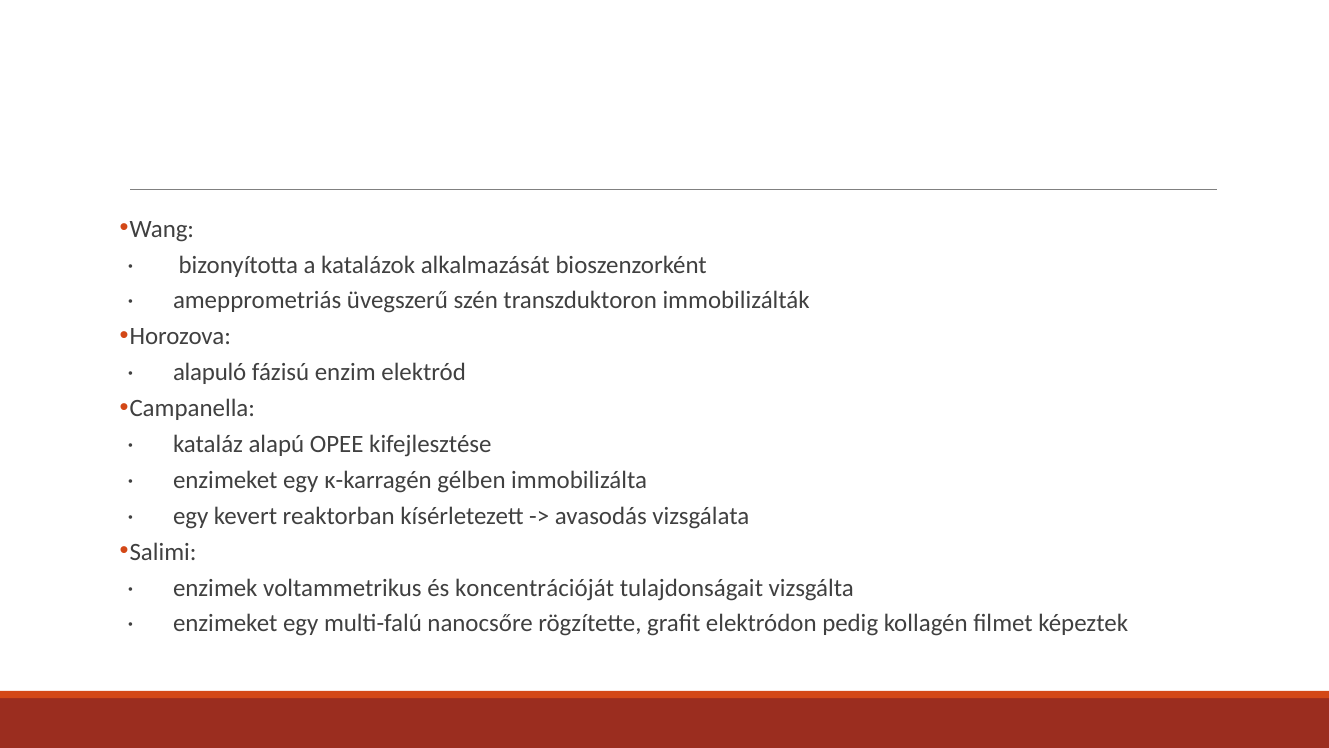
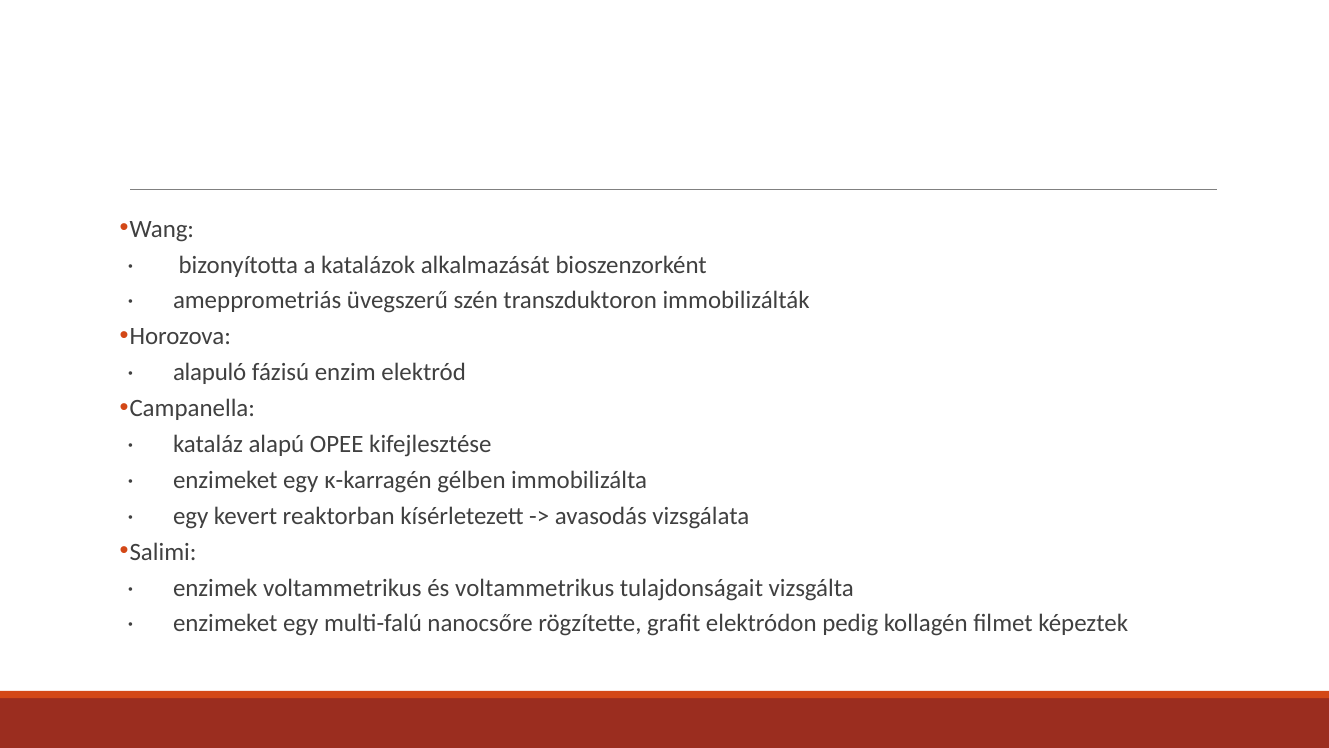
és koncentrációját: koncentrációját -> voltammetrikus (535, 588)
